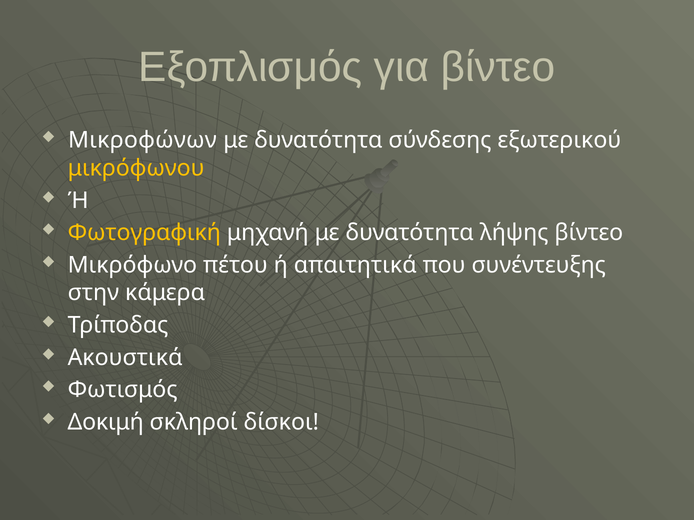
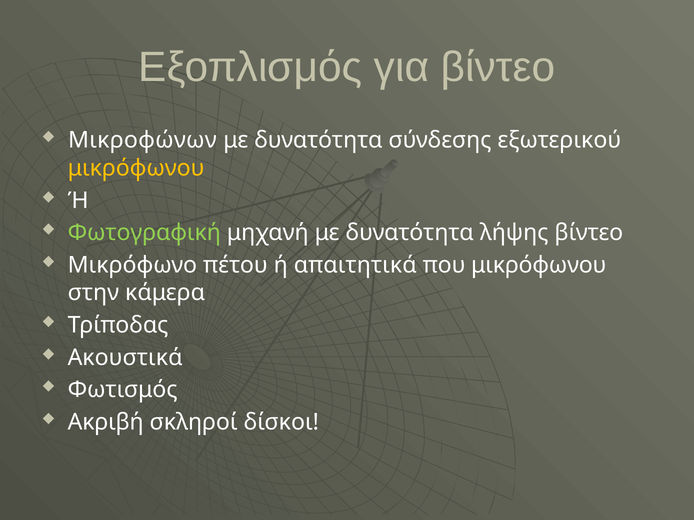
Φωτογραφική colour: yellow -> light green (144, 233)
που συνέντευξης: συνέντευξης -> μικρόφωνου (539, 265)
Δοκιμή: Δοκιμή -> Ακριβή (106, 423)
